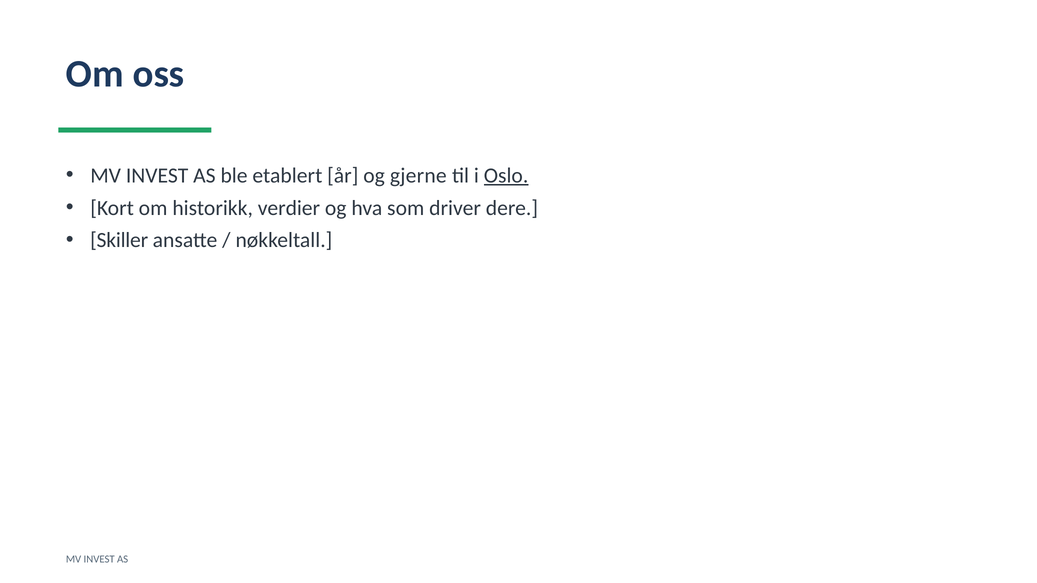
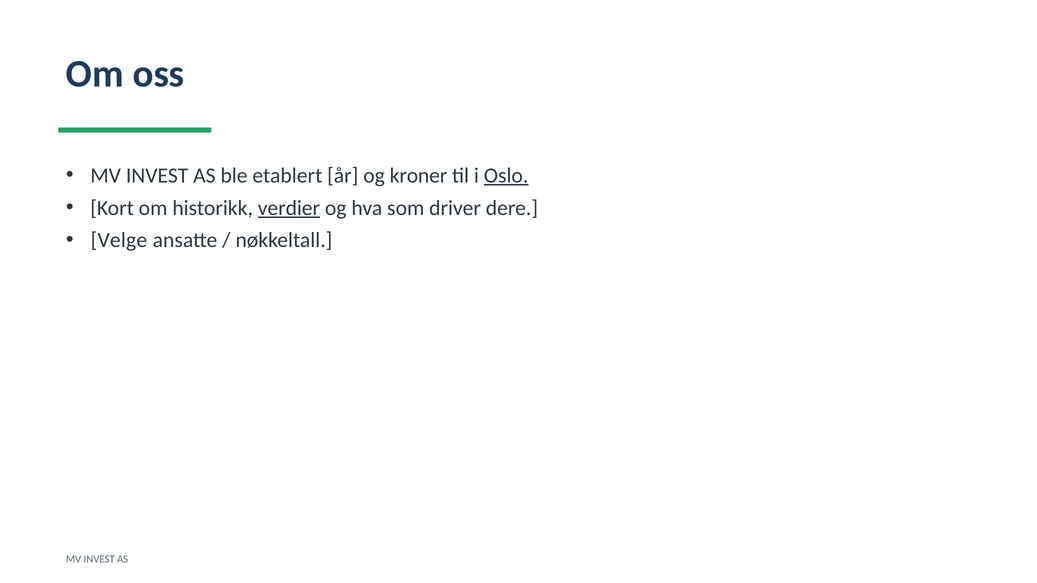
gjerne: gjerne -> kroner (419, 176)
verdier underline: none -> present (289, 208)
Skiller: Skiller -> Velge (119, 240)
